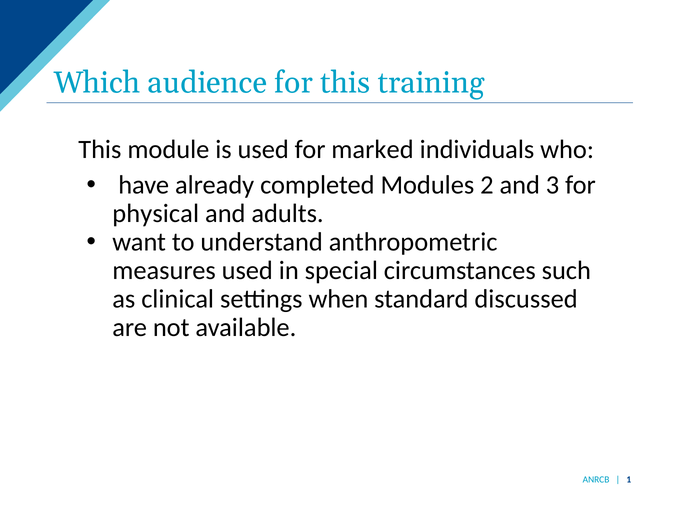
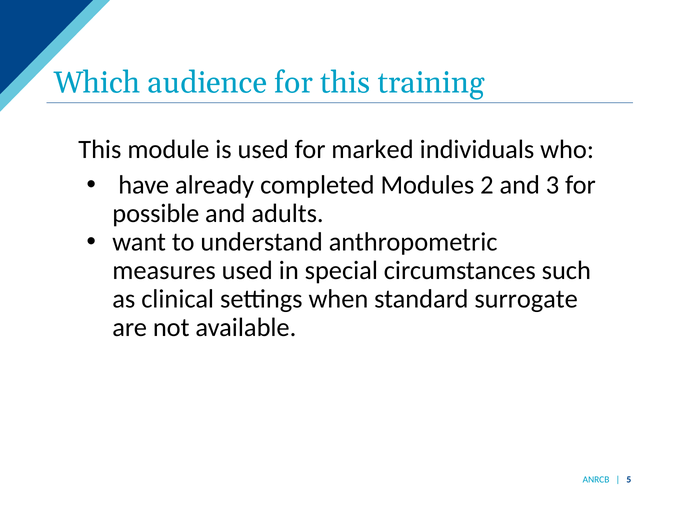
physical: physical -> possible (156, 214)
discussed: discussed -> surrogate (526, 299)
1: 1 -> 5 (629, 480)
